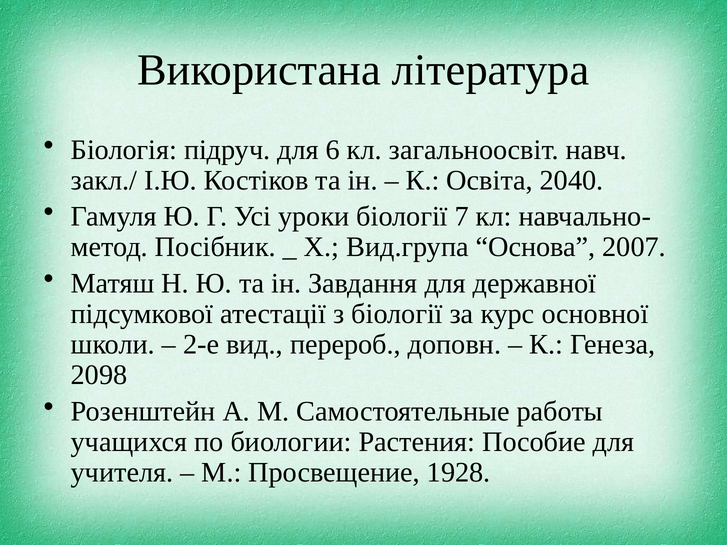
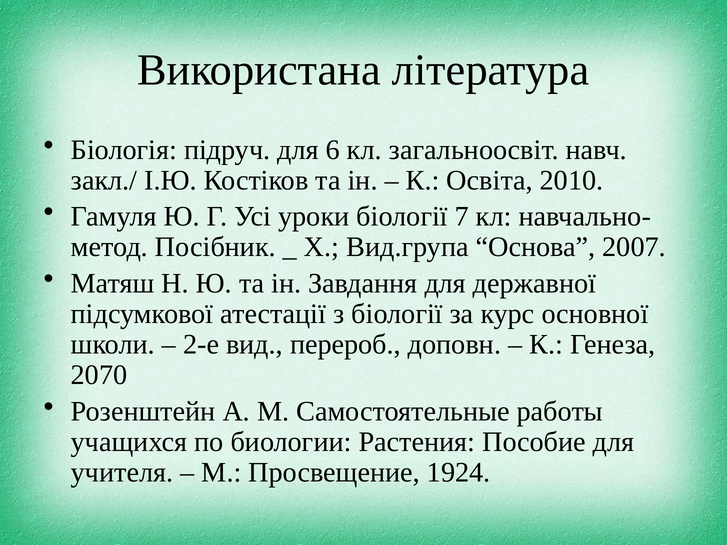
2040: 2040 -> 2010 (572, 180)
2098: 2098 -> 2070 (99, 375)
1928: 1928 -> 1924 (459, 473)
